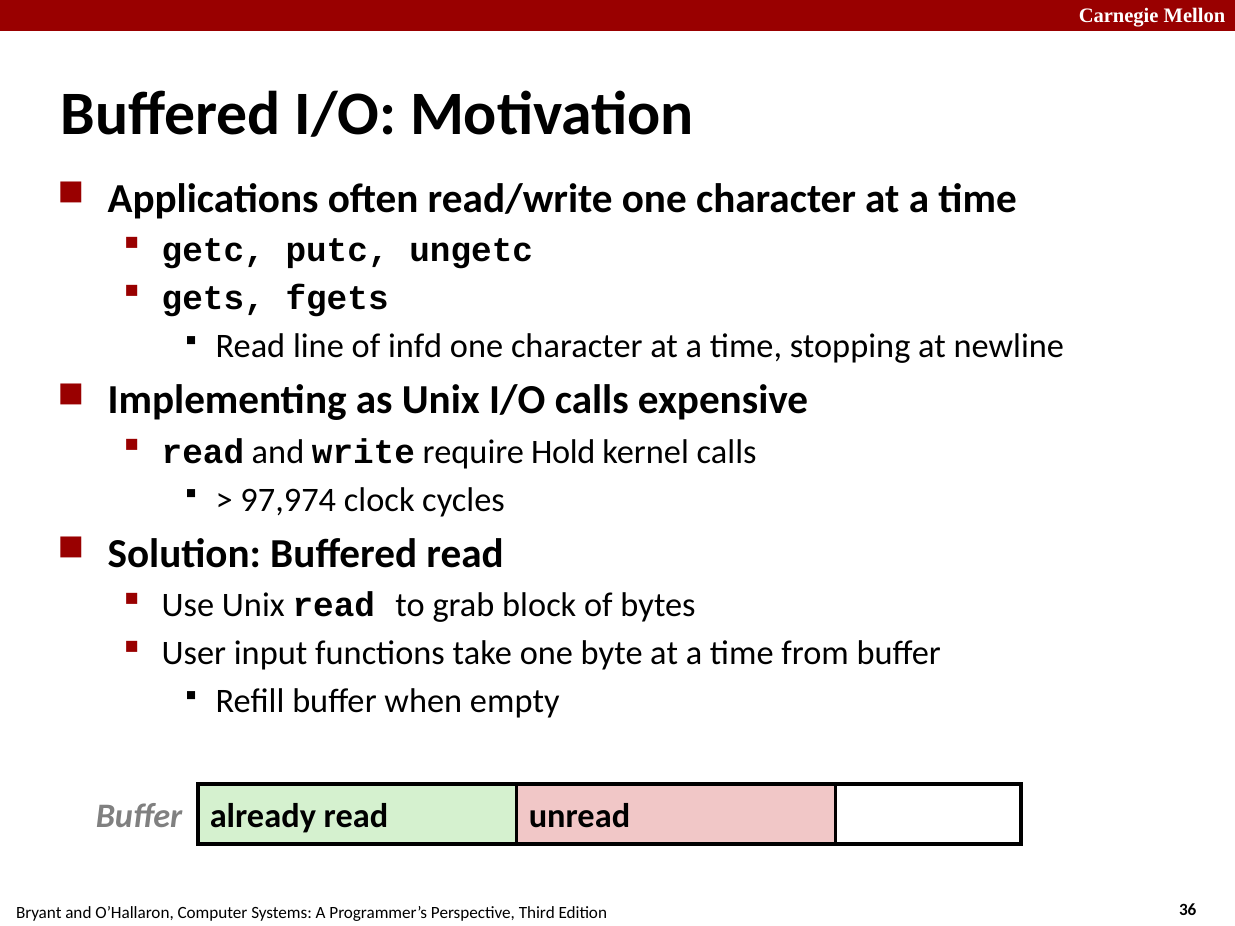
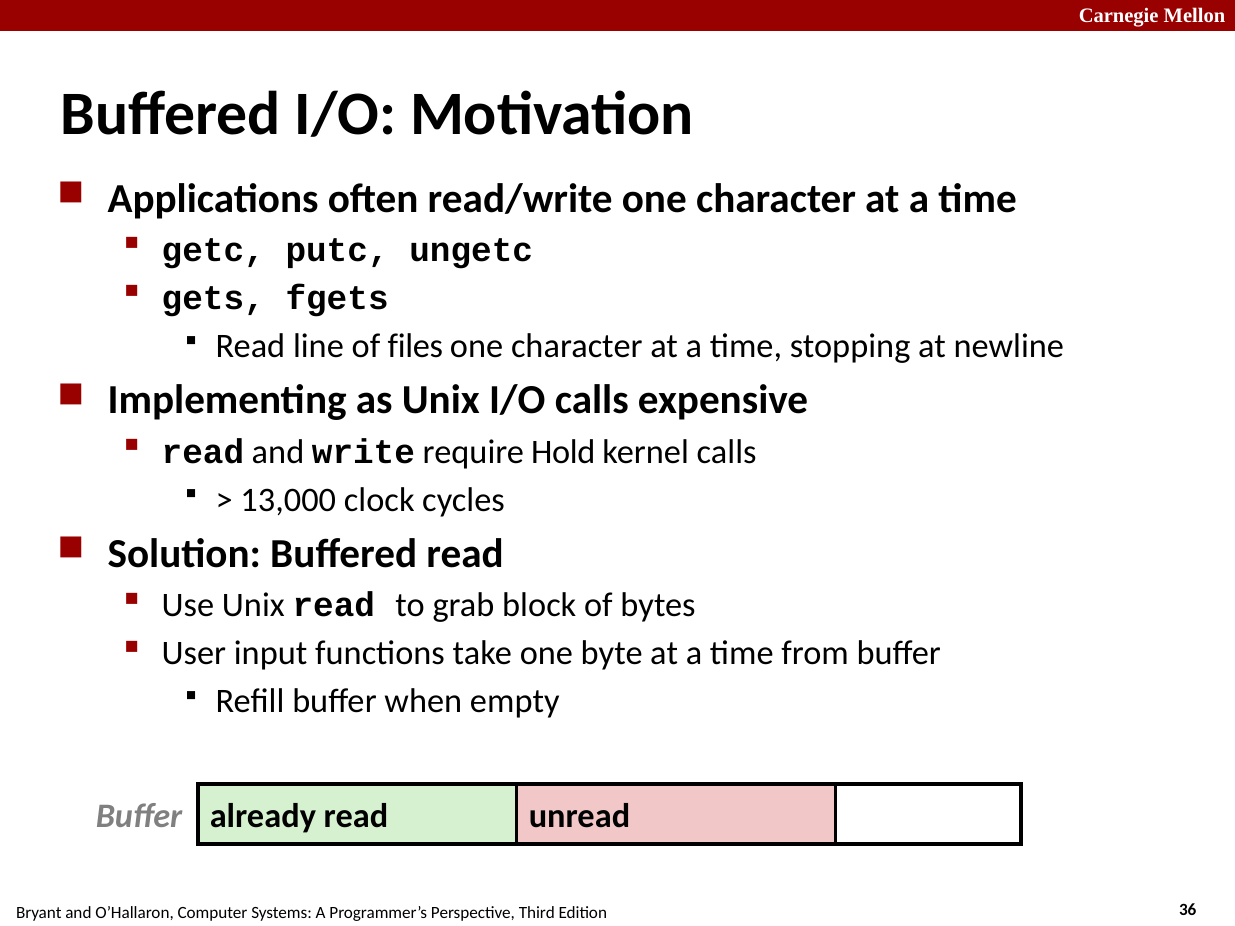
infd: infd -> files (415, 346)
97,974: 97,974 -> 13,000 (288, 500)
